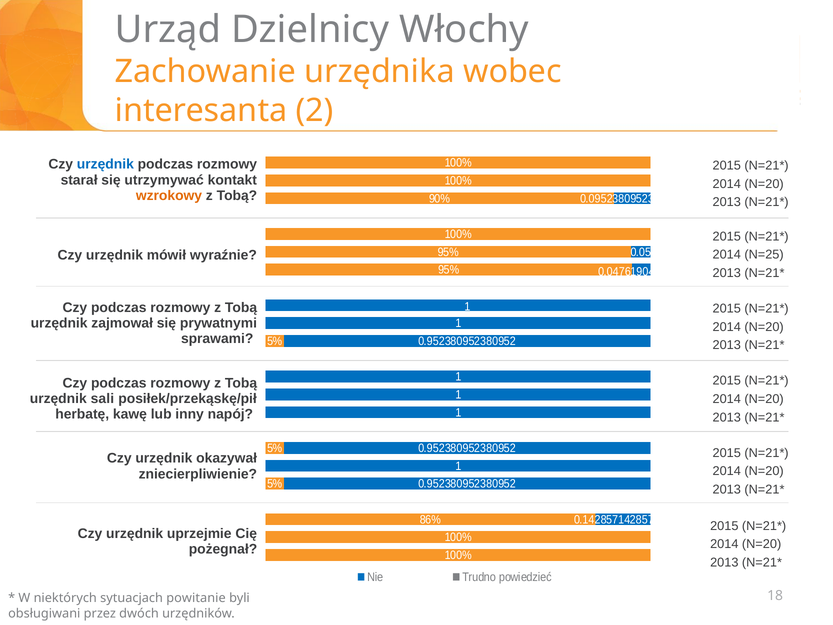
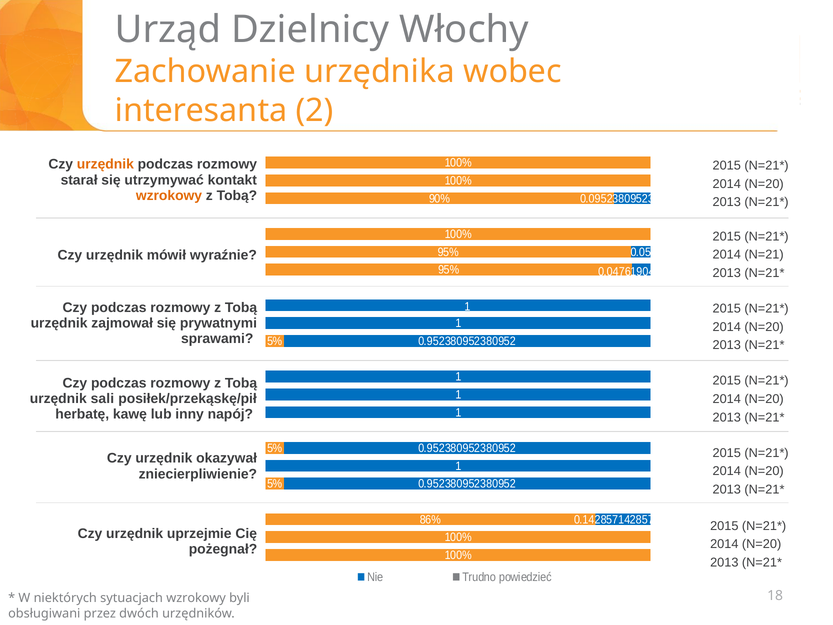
urzędnik colour: blue -> orange (105, 164)
N=25: N=25 -> N=21 (764, 255)
sytuacjach powitanie: powitanie -> wzrokowy (196, 598)
